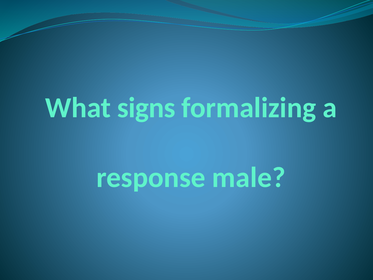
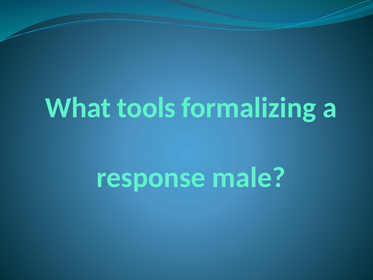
signs: signs -> tools (146, 108)
